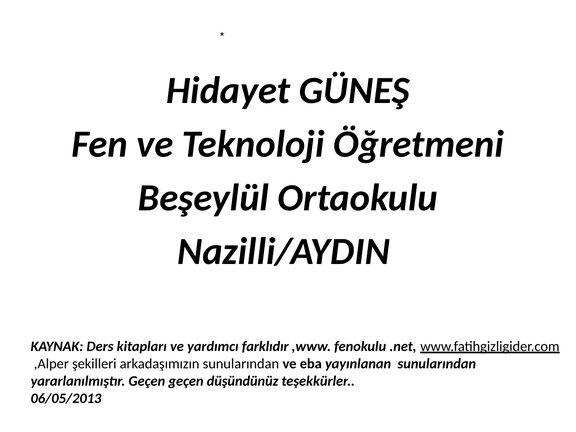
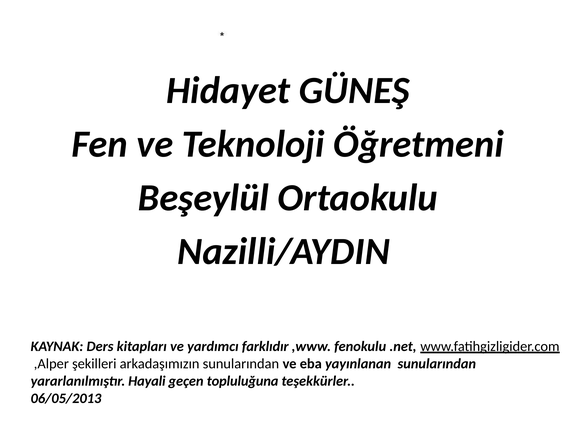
yararlanılmıştır Geçen: Geçen -> Hayali (147, 381)
düşündünüz: düşündünüz -> topluluğuna (243, 381)
